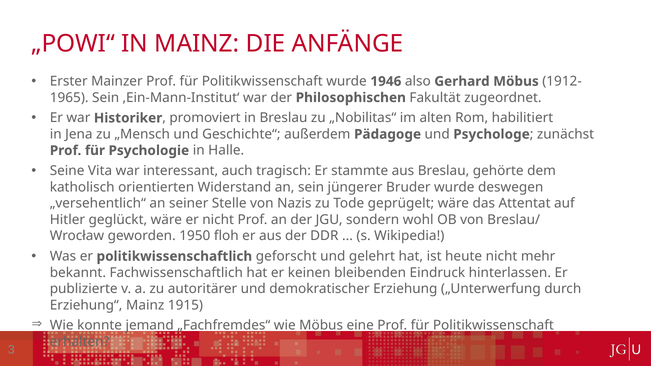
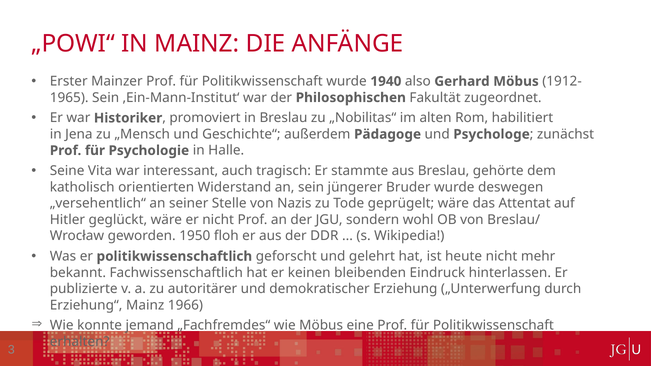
1946: 1946 -> 1940 (386, 81)
1915: 1915 -> 1966 (185, 305)
